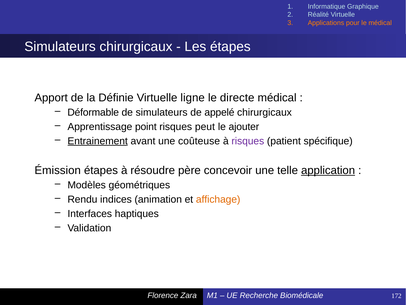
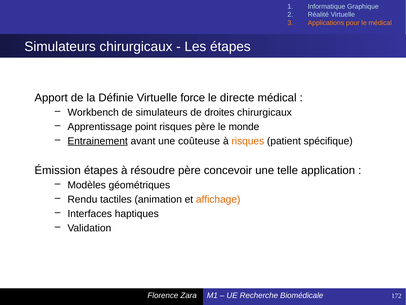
ligne: ligne -> force (193, 98)
Déformable: Déformable -> Workbench (93, 112)
appelé: appelé -> droites (219, 112)
risques peut: peut -> père (205, 127)
ajouter: ajouter -> monde (244, 127)
risques colour: purple -> orange (248, 141)
application underline: present -> none (328, 170)
indices: indices -> tactiles (116, 199)
